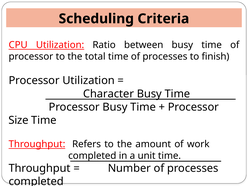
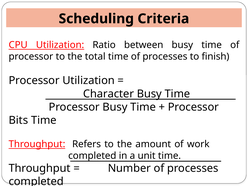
Size: Size -> Bits (18, 120)
